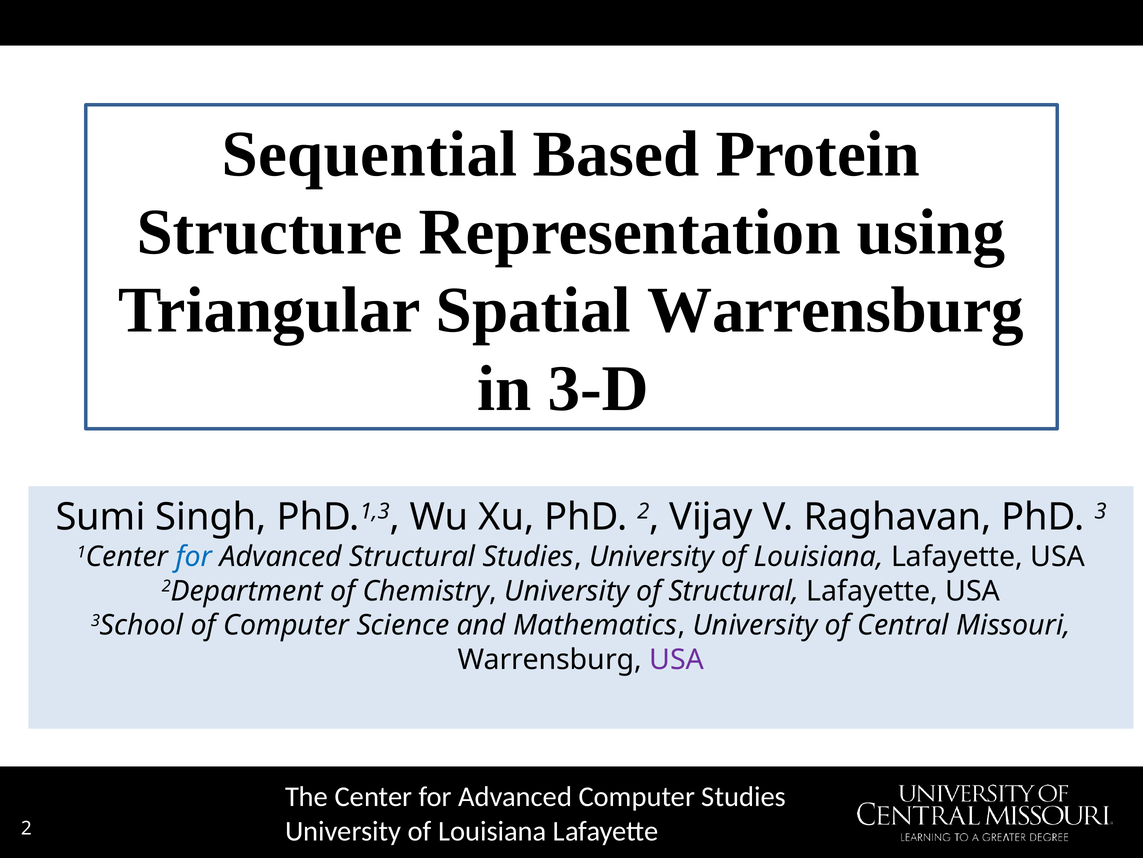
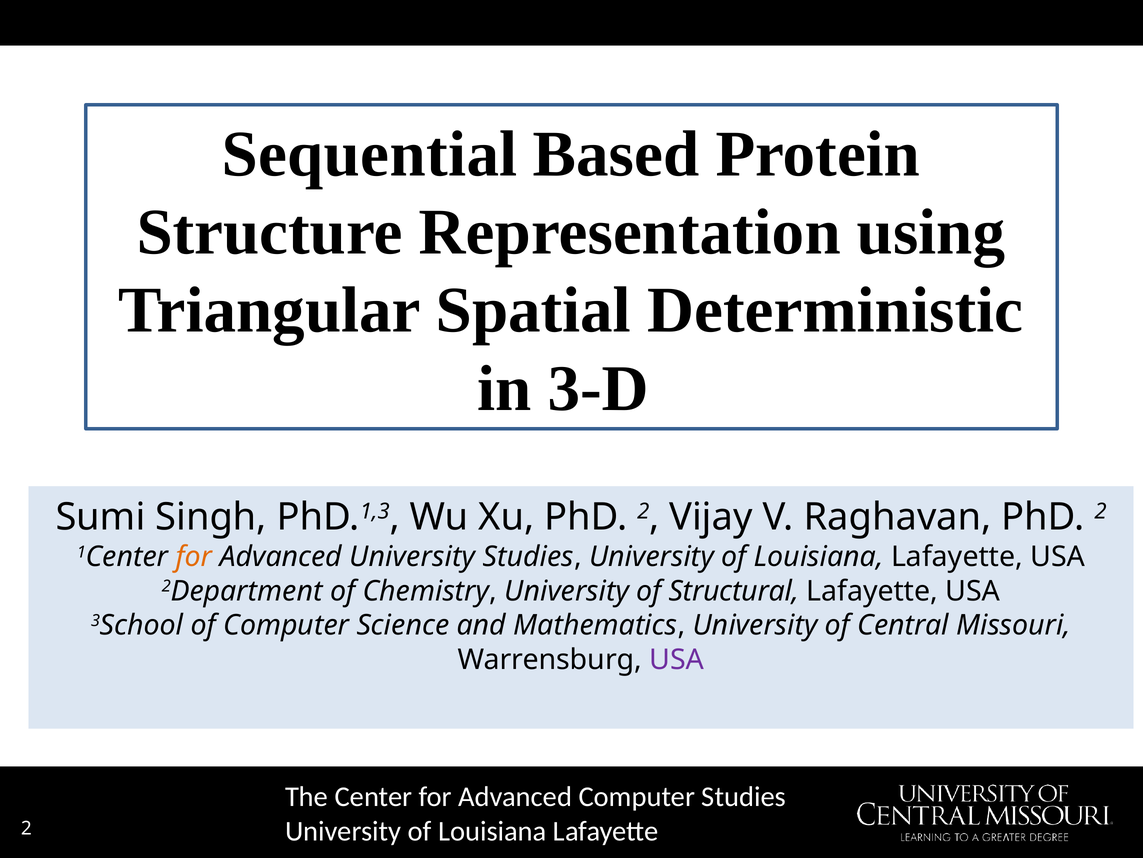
Spatial Warrensburg: Warrensburg -> Deterministic (835, 310)
Raghavan PhD 3: 3 -> 2 (1100, 511)
for colour: blue -> orange (194, 556)
Advanced Structural: Structural -> University (412, 556)
